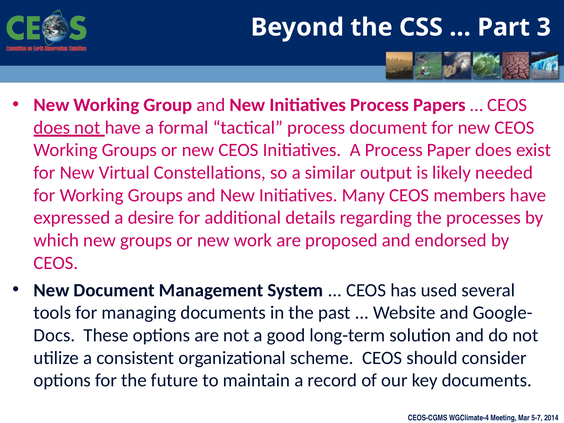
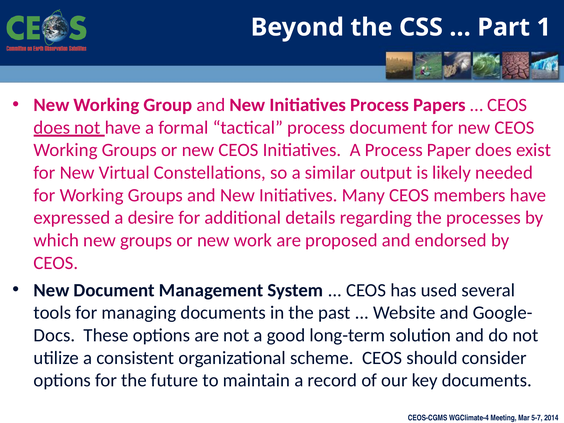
3: 3 -> 1 (544, 27)
